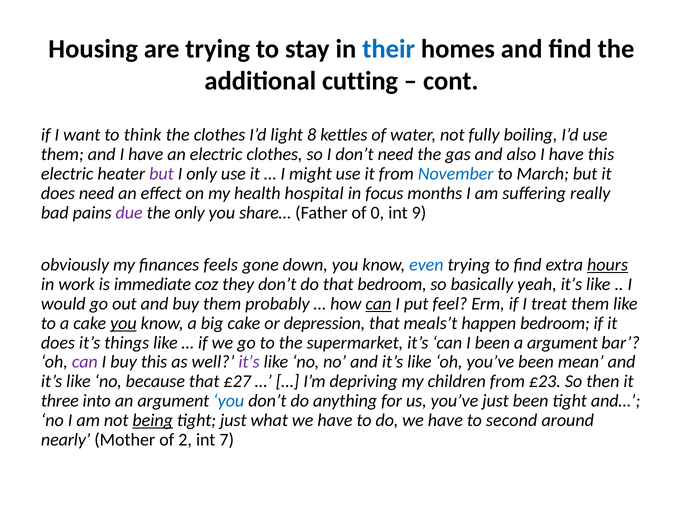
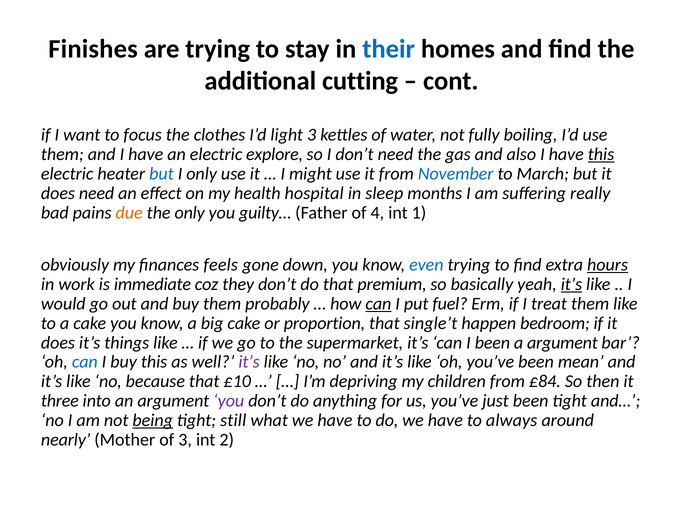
Housing: Housing -> Finishes (93, 49)
think: think -> focus (143, 135)
light 8: 8 -> 3 (312, 135)
electric clothes: clothes -> explore (275, 154)
this underline: none -> present (601, 154)
but colour: purple -> blue (161, 174)
focus: focus -> sleep (384, 193)
due colour: purple -> orange (129, 213)
share…: share… -> guilty… (265, 213)
0: 0 -> 4 (377, 213)
9: 9 -> 1 (419, 213)
that bedroom: bedroom -> premium (392, 284)
it’s underline: none -> present (571, 284)
feel: feel -> fuel (450, 304)
you underline: present -> none (123, 323)
depression: depression -> proportion (324, 323)
meals’t: meals’t -> single’t (430, 323)
can colour: purple -> blue (85, 362)
£27: £27 -> £10 (237, 382)
£23: £23 -> £84 (545, 382)
you colour: blue -> purple (229, 401)
tight just: just -> still (233, 421)
second: second -> always (512, 421)
of 2: 2 -> 3 (185, 440)
7: 7 -> 2 (227, 440)
